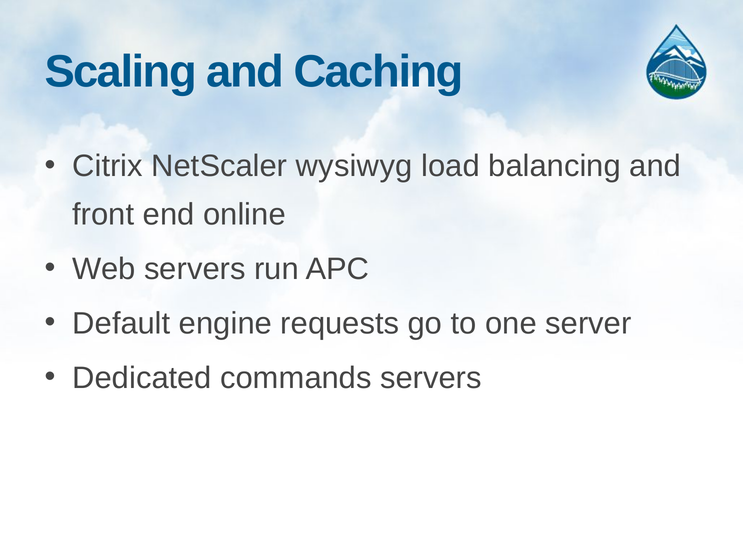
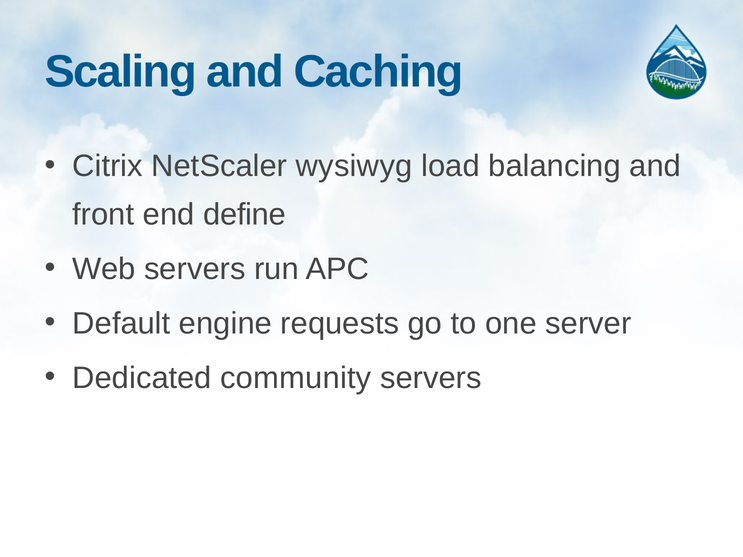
online: online -> define (245, 214)
commands: commands -> community (296, 378)
